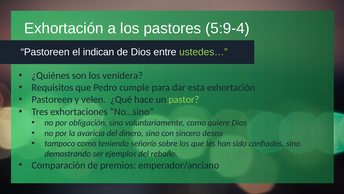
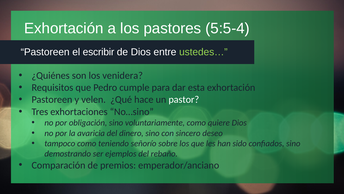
5:9-4: 5:9-4 -> 5:5-4 (228, 28)
indican: indican -> escribir (99, 52)
pastor colour: light green -> white (184, 99)
